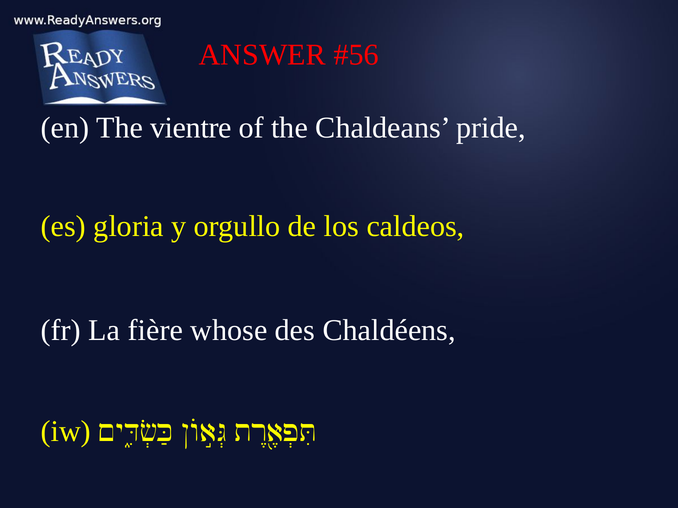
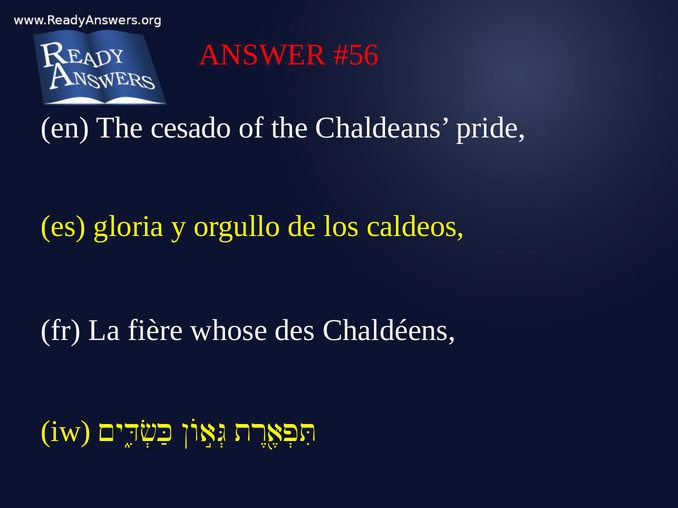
vientre: vientre -> cesado (191, 128)
